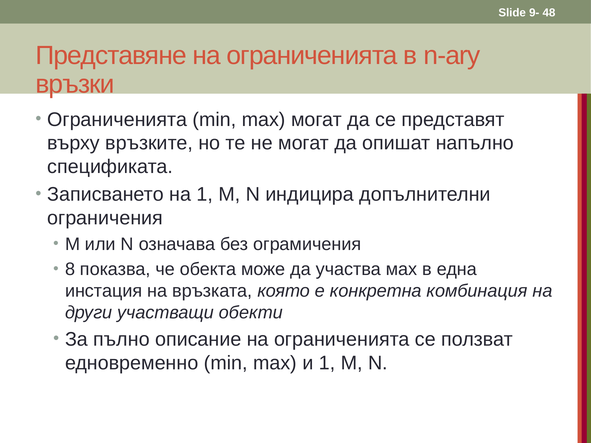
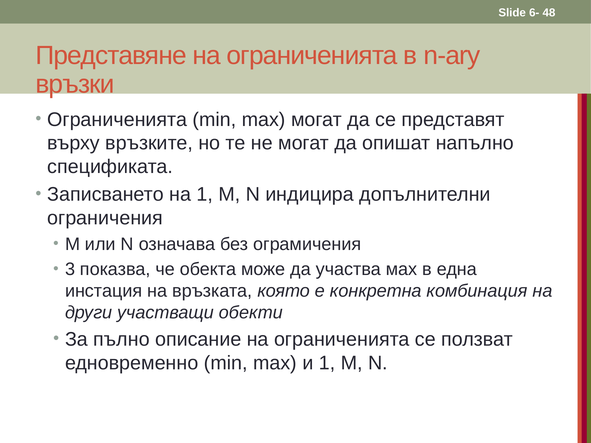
9-: 9- -> 6- (534, 13)
8: 8 -> 3 (70, 269)
